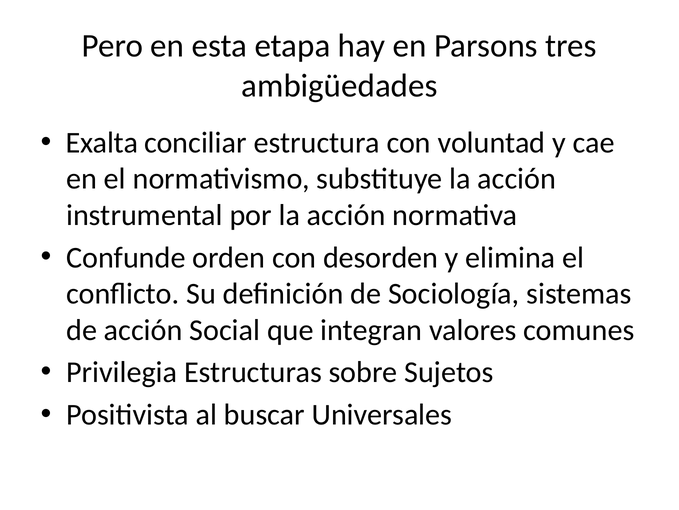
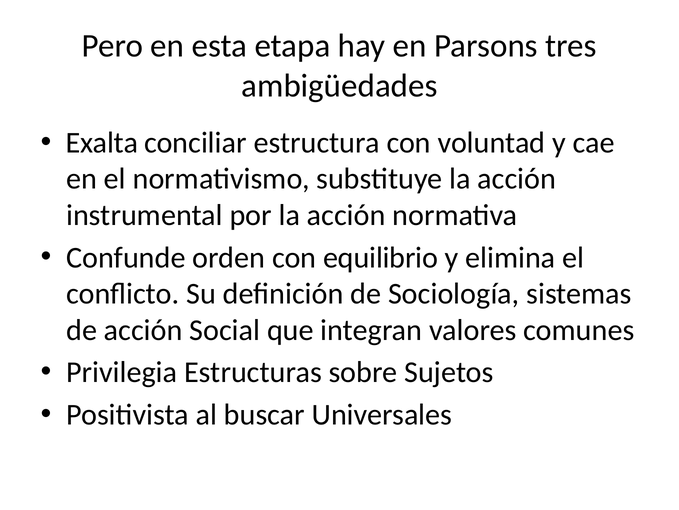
desorden: desorden -> equilibrio (381, 257)
